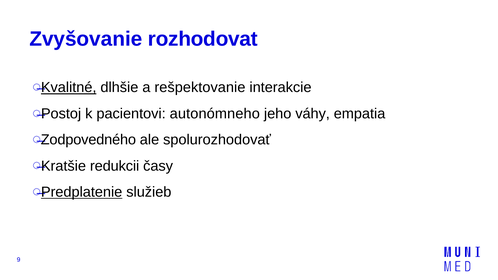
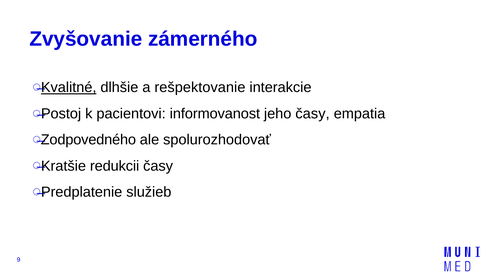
rozhodovat: rozhodovat -> zámerného (203, 39)
autonómneho: autonómneho -> informovanost (215, 114)
jeho váhy: váhy -> časy (313, 114)
Predplatenie underline: present -> none (82, 192)
